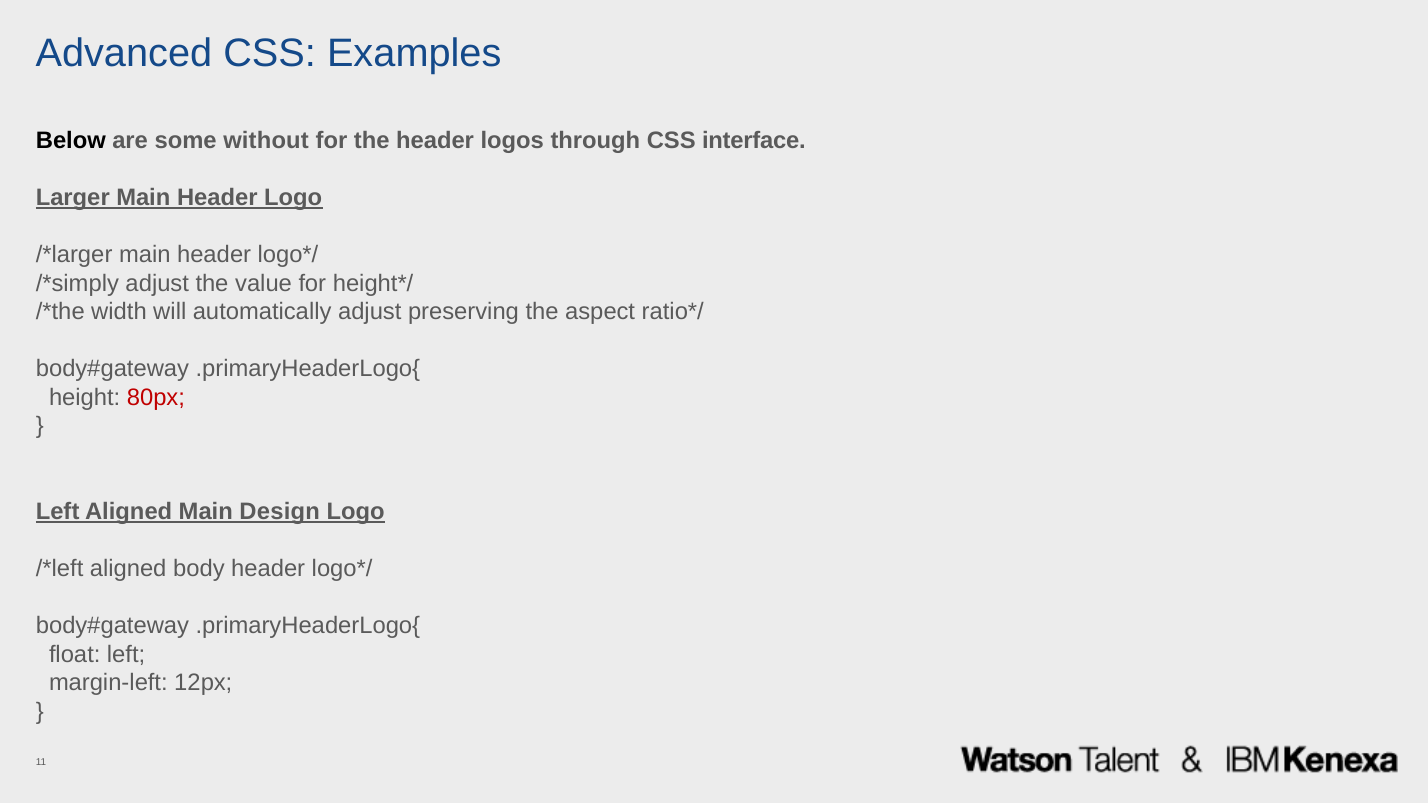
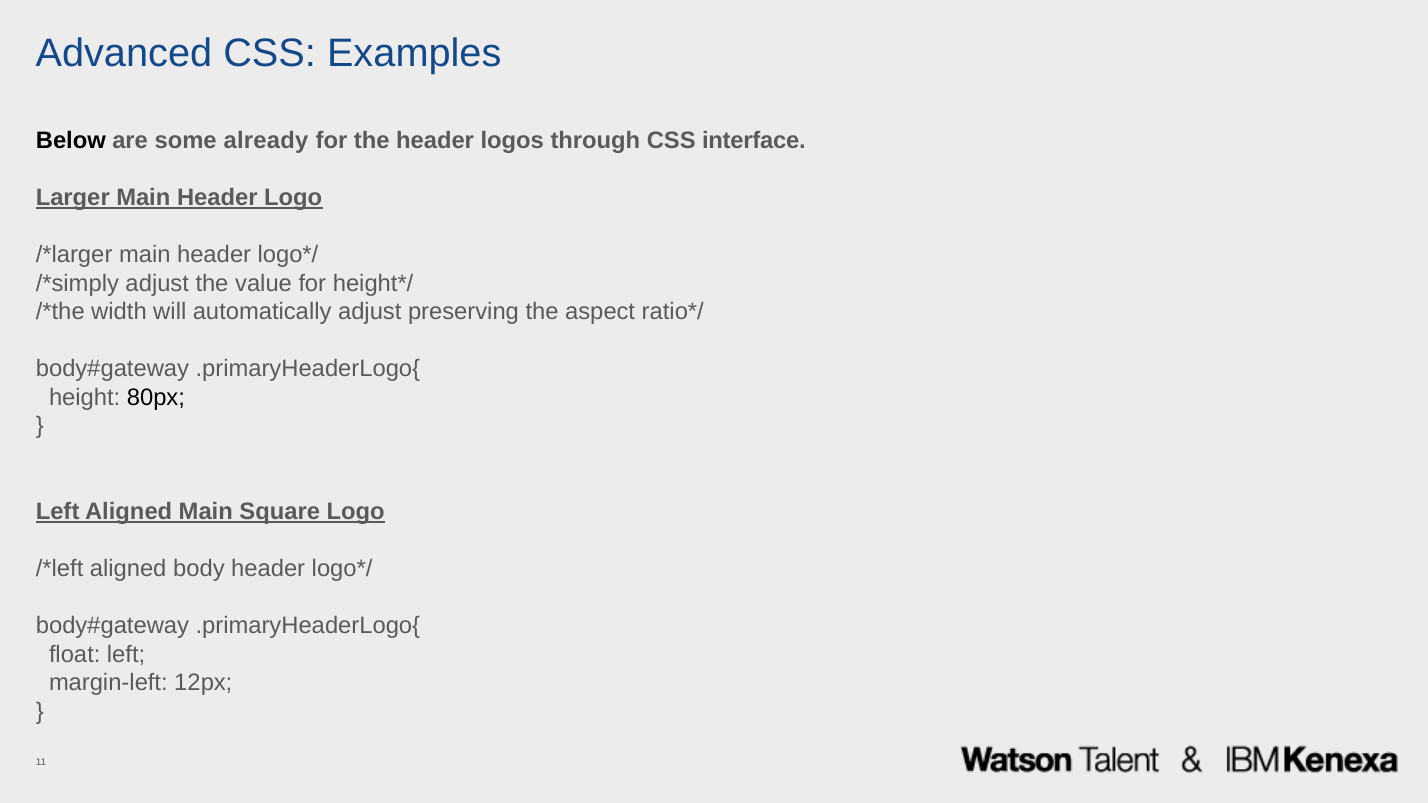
without: without -> already (266, 140)
80px colour: red -> black (156, 398)
Design: Design -> Square (280, 512)
